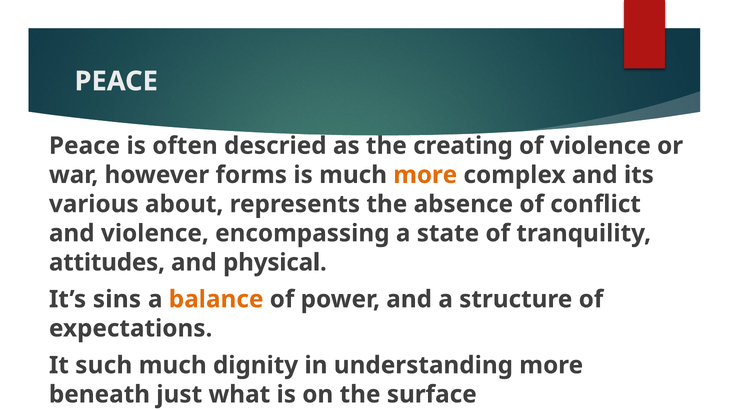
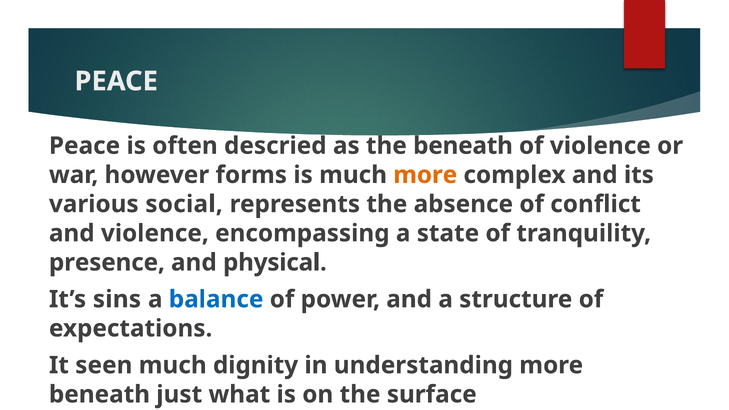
the creating: creating -> beneath (463, 146)
about: about -> social (184, 204)
attitudes: attitudes -> presence (107, 263)
balance colour: orange -> blue (216, 299)
such: such -> seen (104, 365)
